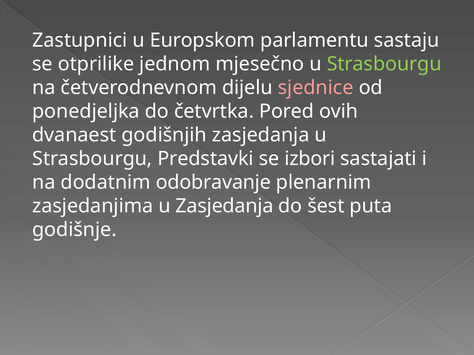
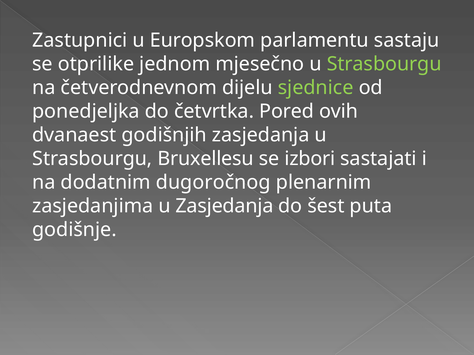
sjednice colour: pink -> light green (316, 88)
Predstavki: Predstavki -> Bruxellesu (206, 159)
odobravanje: odobravanje -> dugoročnog (213, 182)
